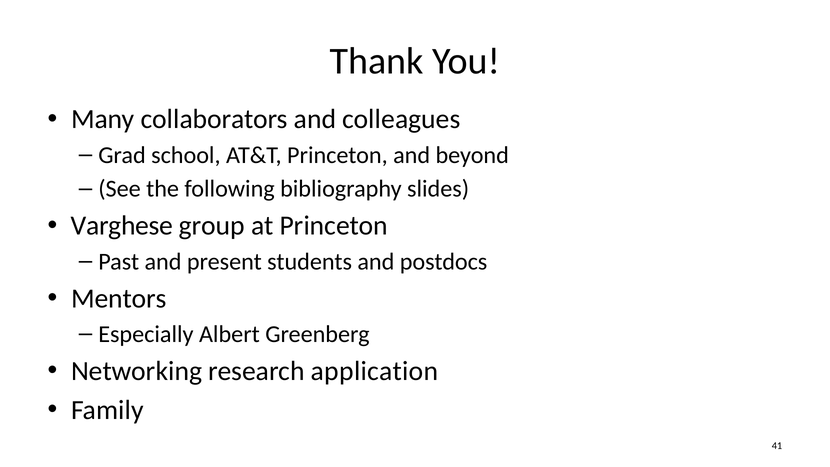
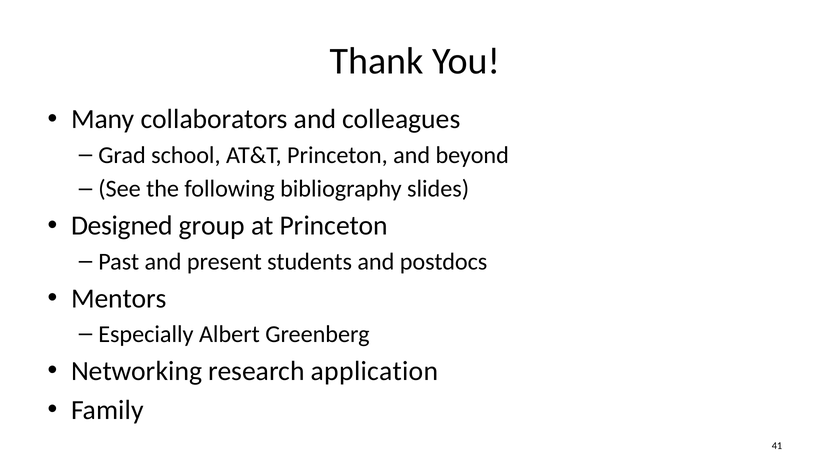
Varghese: Varghese -> Designed (122, 226)
